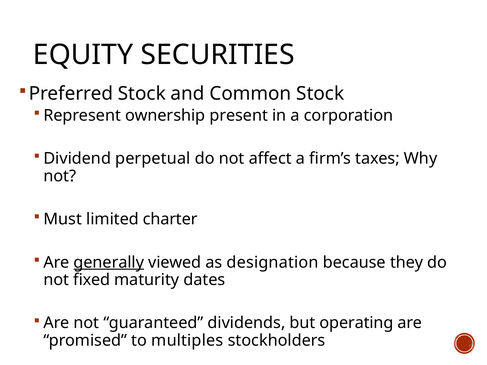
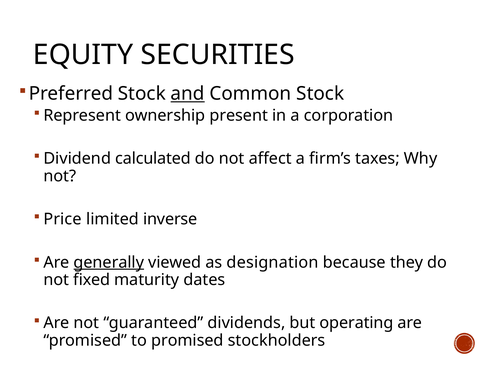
and underline: none -> present (188, 94)
perpetual: perpetual -> calculated (153, 159)
Must: Must -> Price (63, 219)
charter: charter -> inverse (170, 219)
to multiples: multiples -> promised (187, 341)
